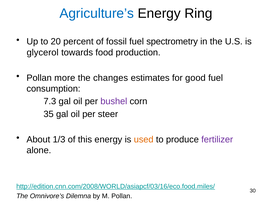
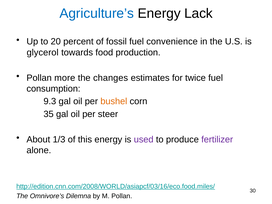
Ring: Ring -> Lack (199, 13)
spectrometry: spectrometry -> convenience (172, 42)
good: good -> twice (195, 78)
7.3: 7.3 -> 9.3 (50, 101)
bushel colour: purple -> orange (114, 101)
used colour: orange -> purple (144, 139)
